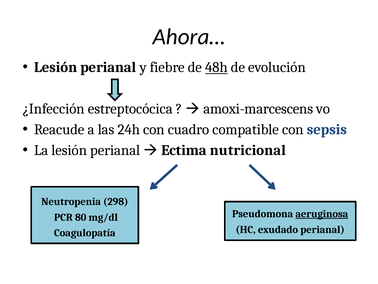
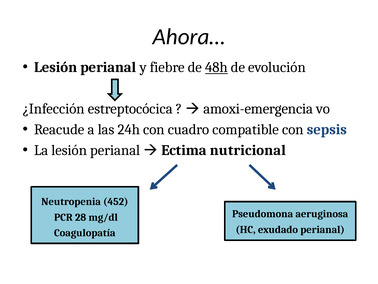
amoxi-marcescens: amoxi-marcescens -> amoxi-emergencia (258, 109)
298: 298 -> 452 (116, 201)
aeruginosa underline: present -> none (322, 214)
80: 80 -> 28 (81, 217)
